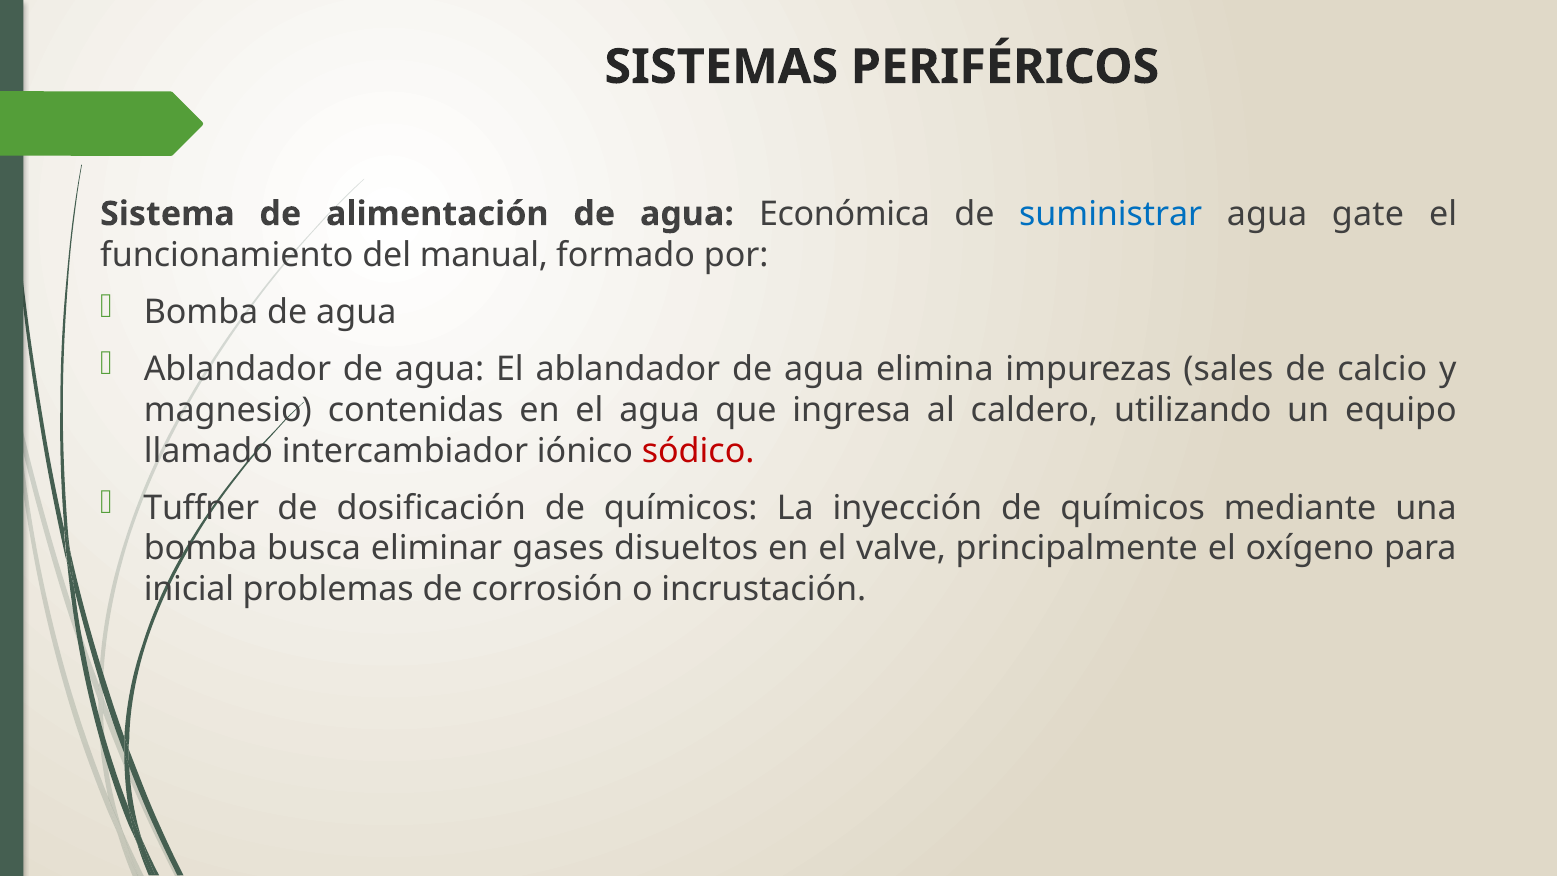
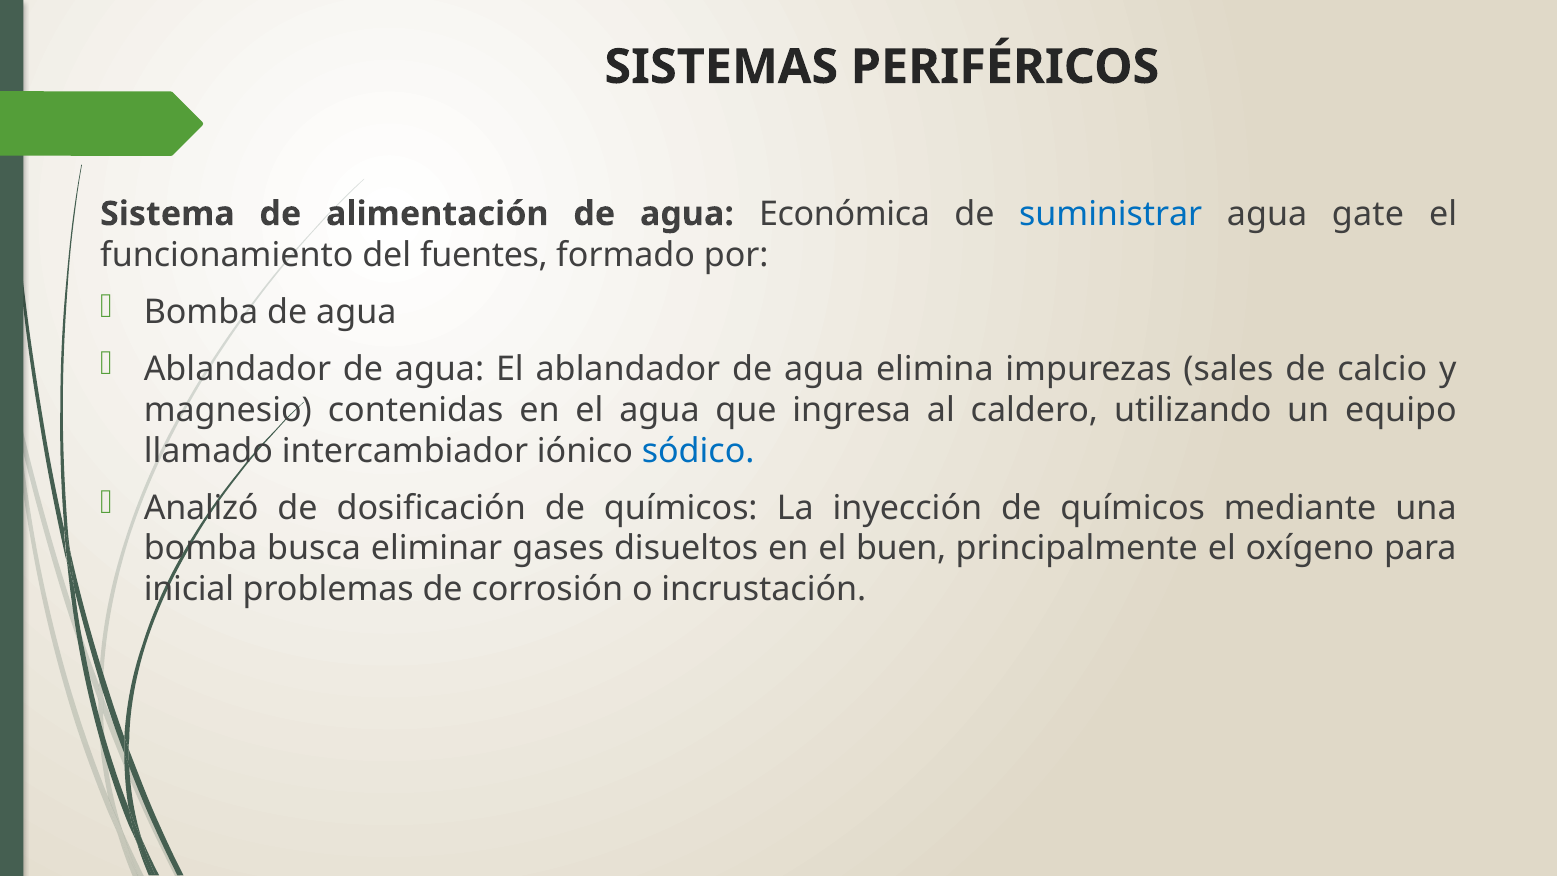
manual: manual -> fuentes (484, 255)
sódico colour: red -> blue (698, 451)
Tuffner: Tuffner -> Analizó (201, 508)
valve: valve -> buen (901, 549)
